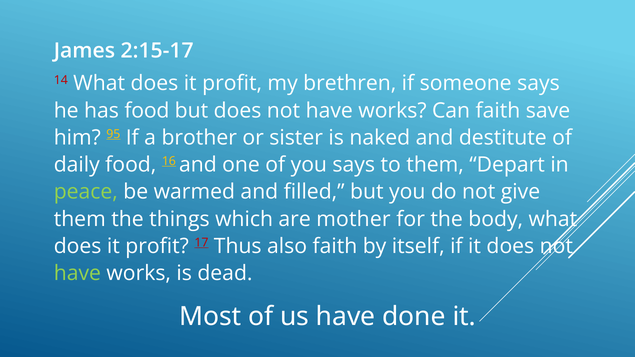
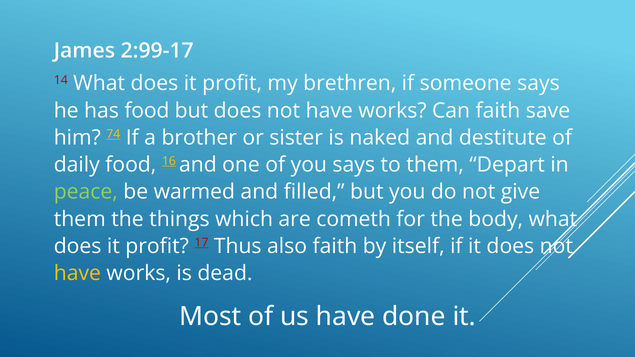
2:15-17: 2:15-17 -> 2:99-17 (157, 51)
95: 95 -> 74 (113, 134)
mother: mother -> cometh (354, 219)
have colour: light green -> yellow (77, 274)
